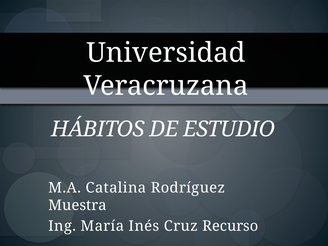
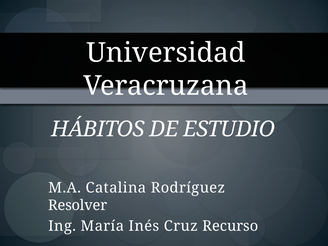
Muestra: Muestra -> Resolver (78, 205)
